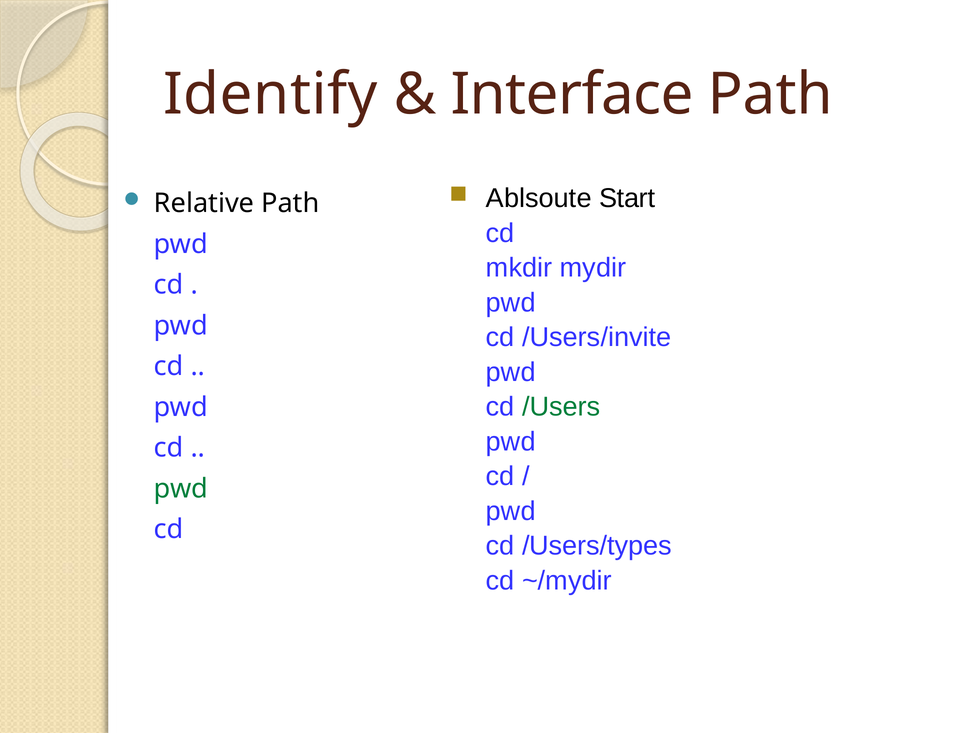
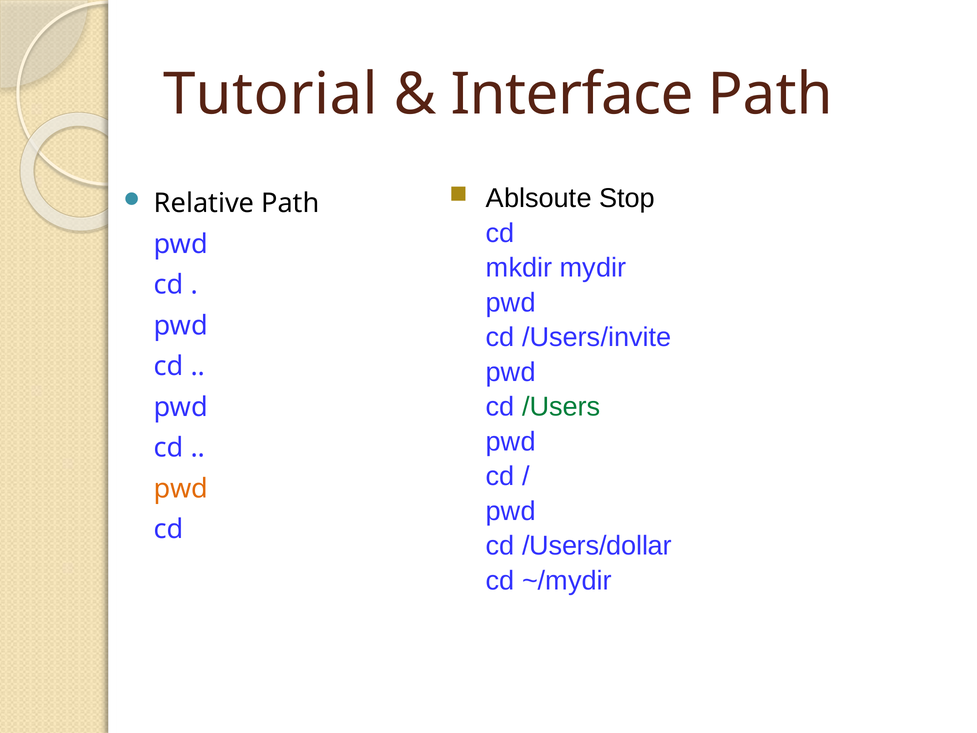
Identify: Identify -> Tutorial (270, 94)
Start: Start -> Stop (627, 198)
pwd colour: green -> orange (181, 489)
/Users/types: /Users/types -> /Users/dollar (597, 546)
